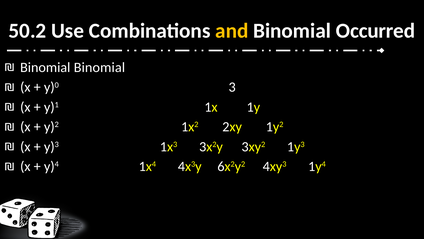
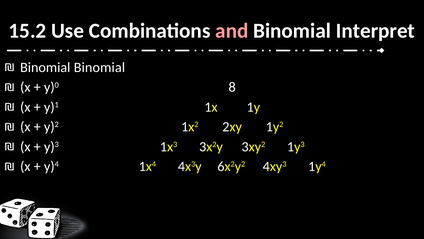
50.2: 50.2 -> 15.2 (27, 31)
and colour: yellow -> pink (232, 31)
Occurred: Occurred -> Interpret (375, 31)
3: 3 -> 8 (232, 87)
